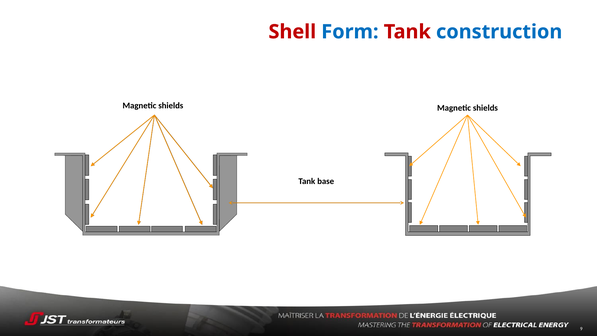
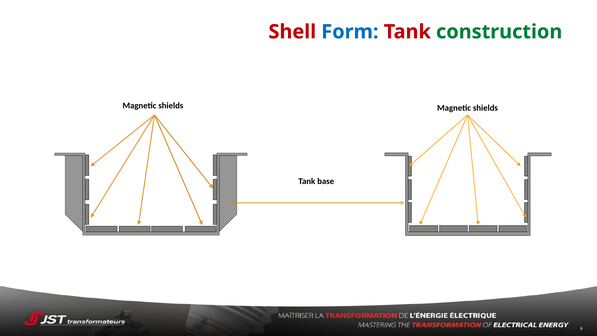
construction colour: blue -> green (499, 32)
